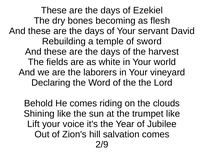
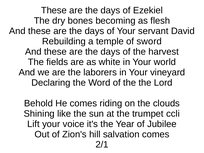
trumpet like: like -> ccli (173, 114)
2/9: 2/9 -> 2/1 (102, 145)
